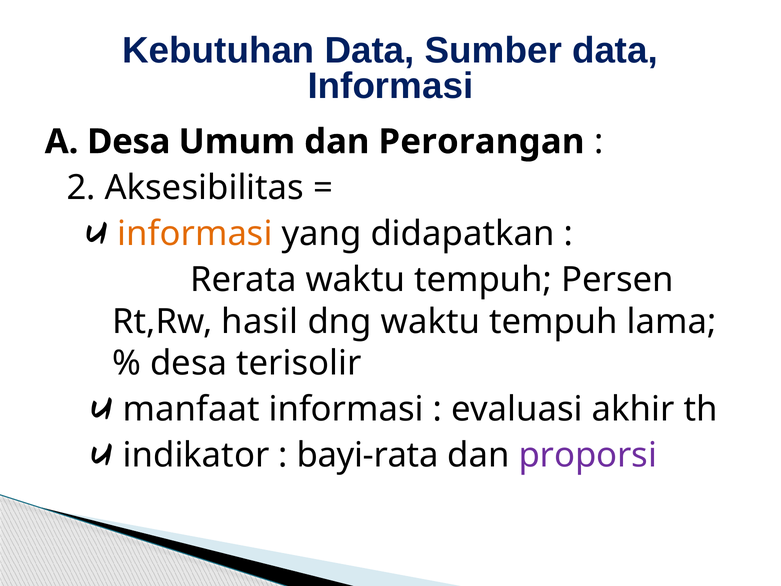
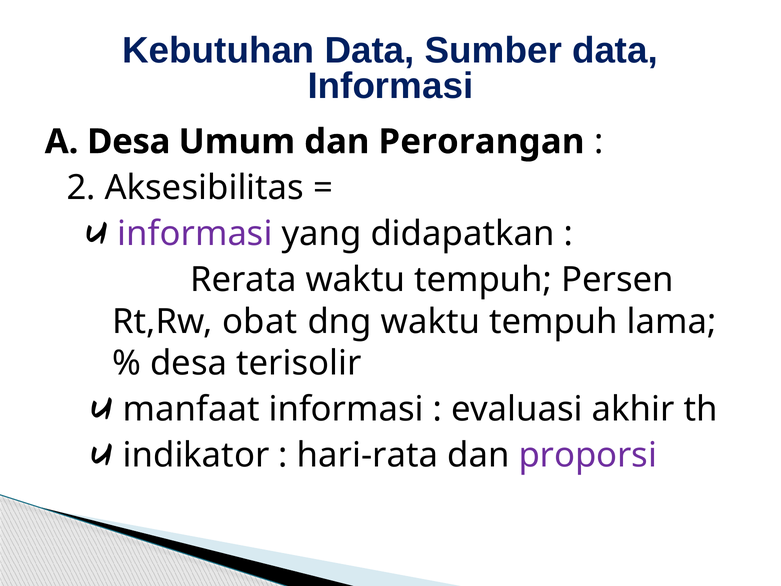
informasi colour: orange -> purple (195, 234)
hasil: hasil -> obat (260, 321)
bayi-rata: bayi-rata -> hari-rata (367, 455)
